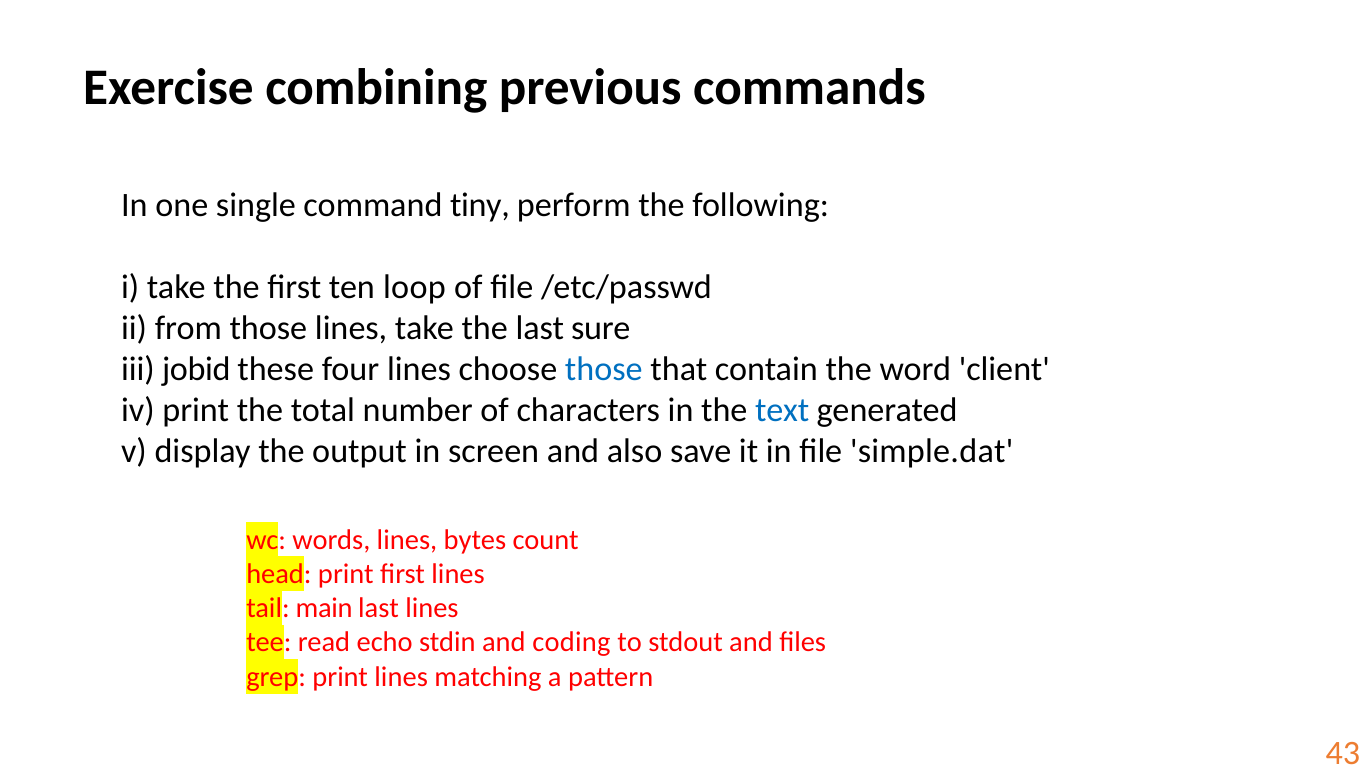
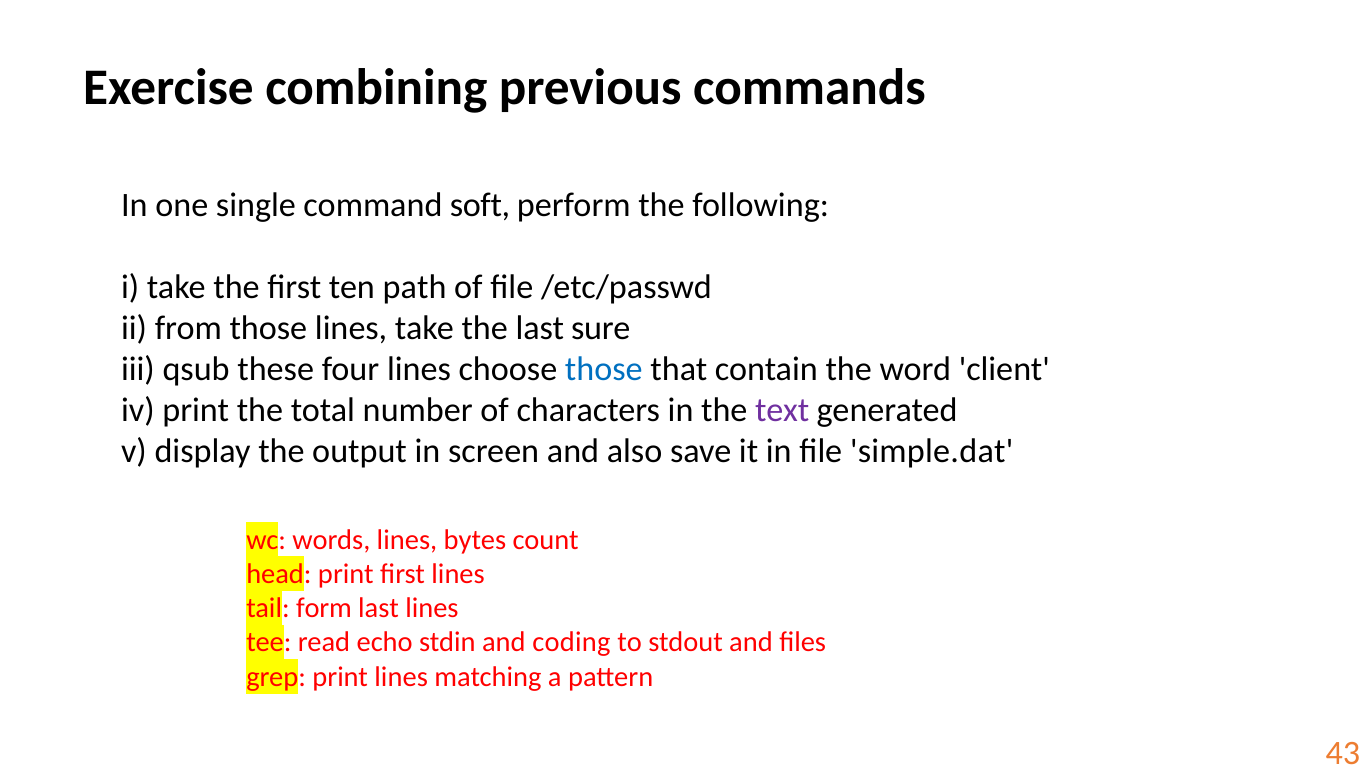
tiny: tiny -> soft (480, 205)
loop: loop -> path (415, 287)
jobid: jobid -> qsub (196, 369)
text colour: blue -> purple (782, 410)
main: main -> form (324, 608)
